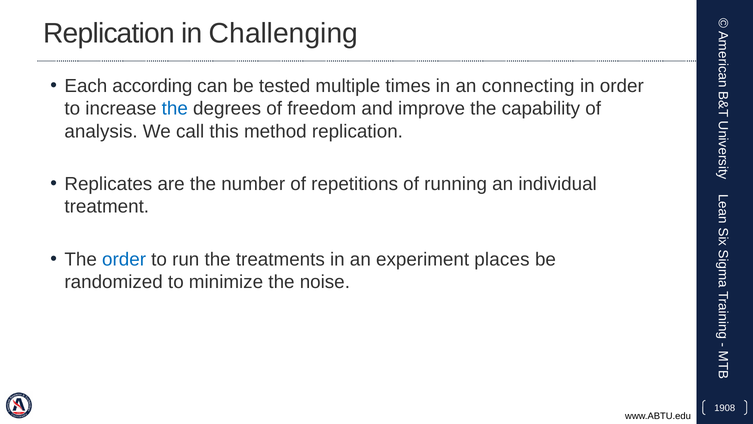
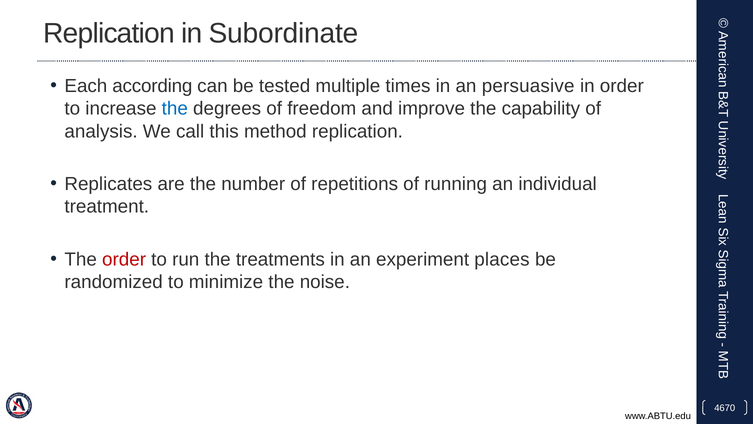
Challenging: Challenging -> Subordinate (284, 33)
connecting: connecting -> persuasive (528, 86)
order colour: blue -> red (124, 259)
1908: 1908 -> 4670 (725, 408)
